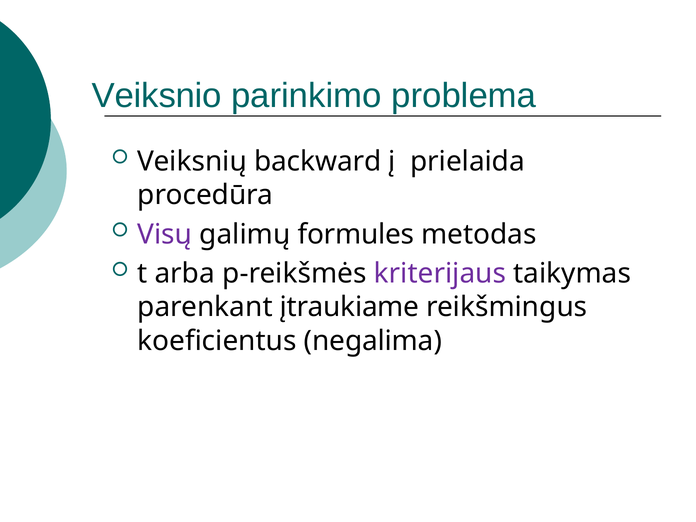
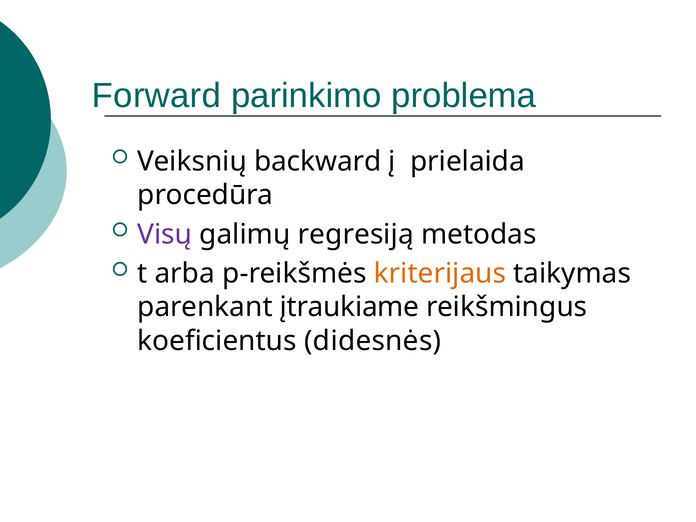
Veiksnio: Veiksnio -> Forward (157, 96)
formules: formules -> regresiją (356, 234)
kriterijaus colour: purple -> orange (440, 274)
negalima: negalima -> didesnės (373, 341)
